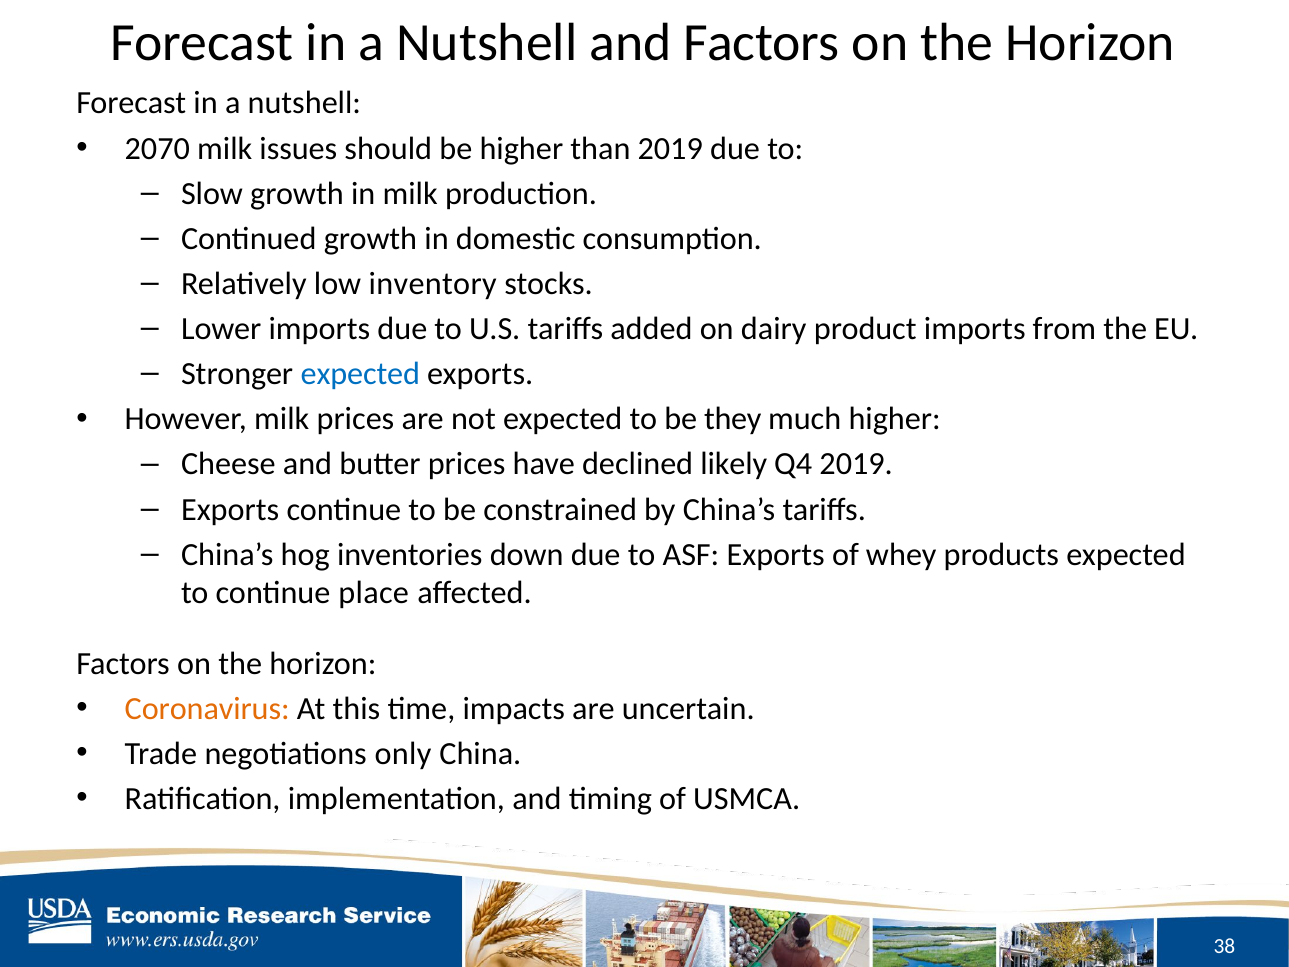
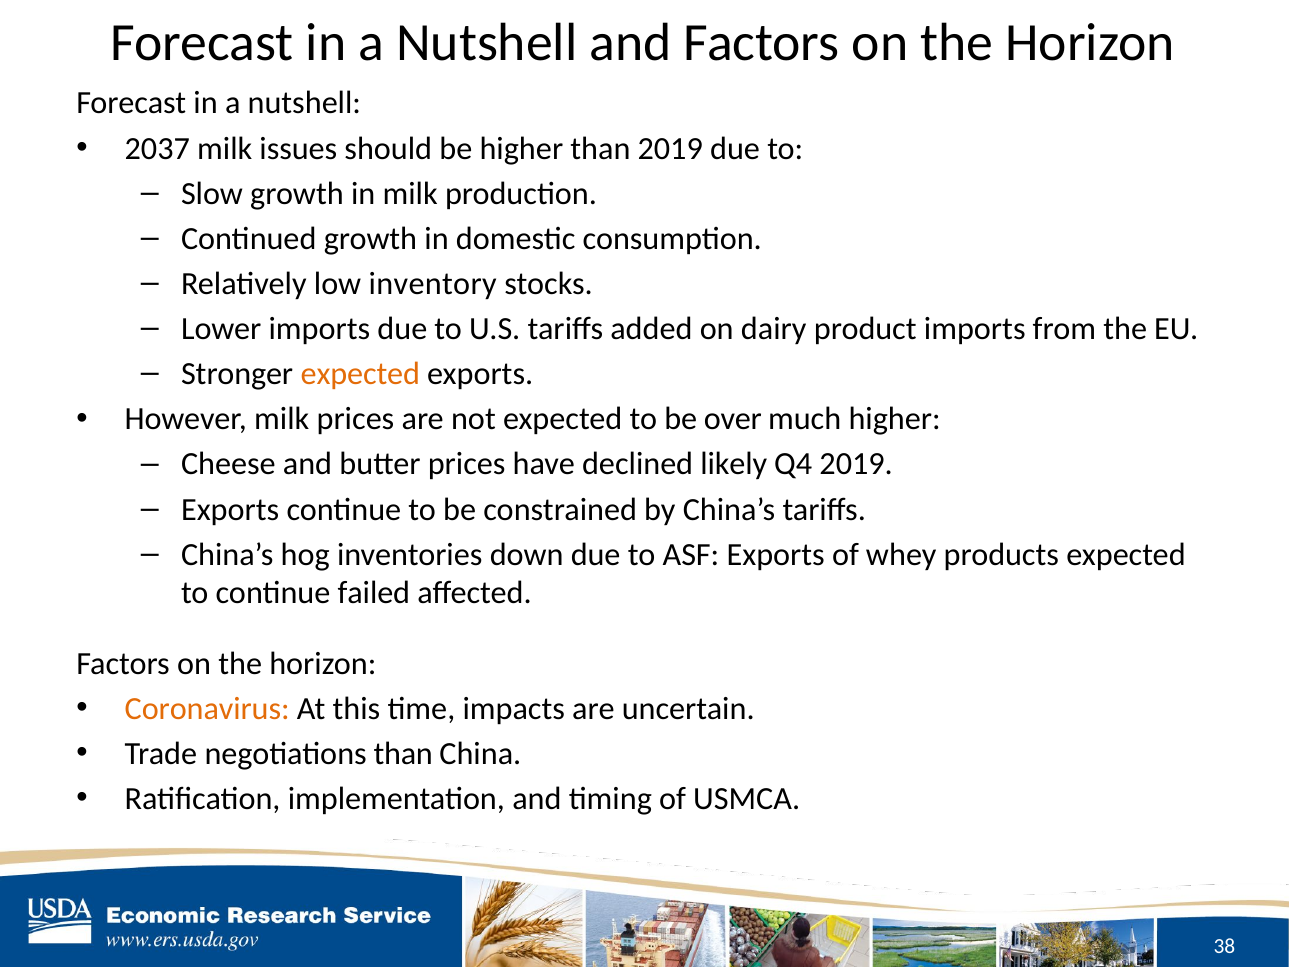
2070: 2070 -> 2037 (157, 148)
expected colour: blue -> orange (360, 374)
they: they -> over (733, 419)
place: place -> failed (374, 593)
negotiations only: only -> than (403, 754)
